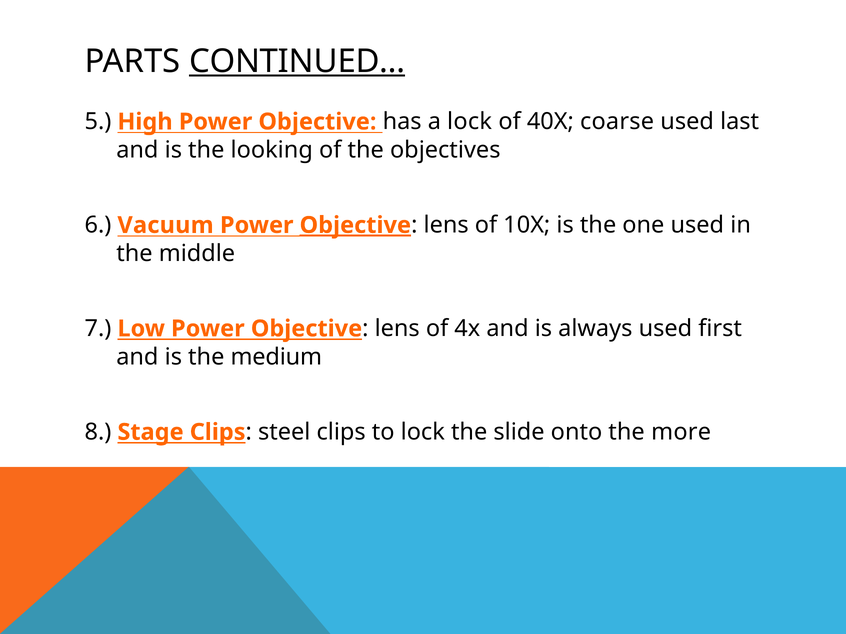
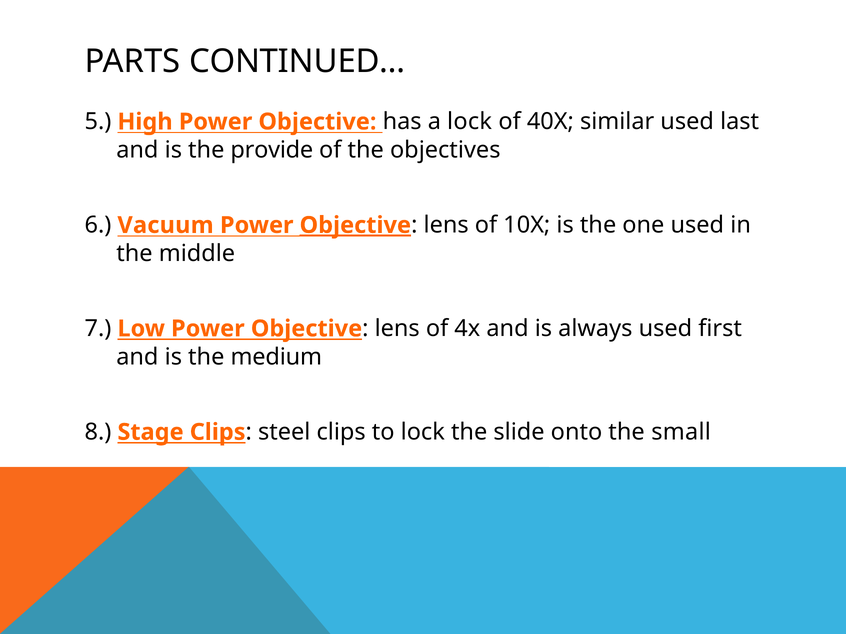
CONTINUED… underline: present -> none (297, 61)
coarse: coarse -> similar (617, 122)
looking: looking -> provide (272, 150)
more: more -> small (681, 432)
